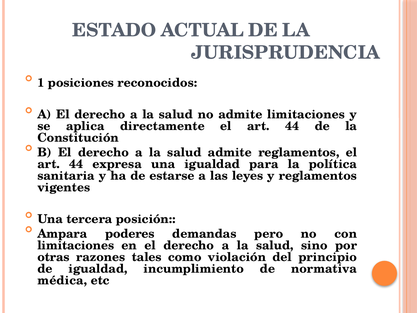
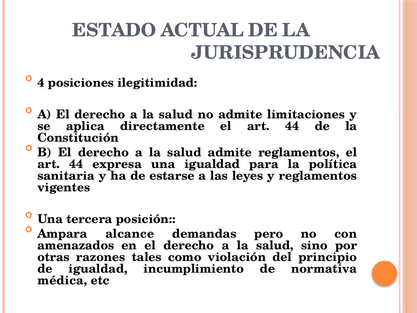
1: 1 -> 4 (41, 83)
reconocidos: reconocidos -> ilegitimidad (157, 83)
poderes: poderes -> alcance (130, 234)
limitaciones: limitaciones -> amenazados (76, 245)
